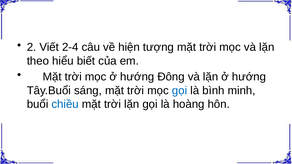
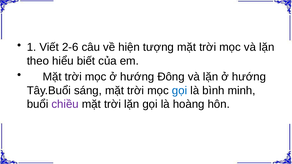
2: 2 -> 1 (32, 47)
2-4: 2-4 -> 2-6 (70, 47)
chiều colour: blue -> purple (65, 104)
